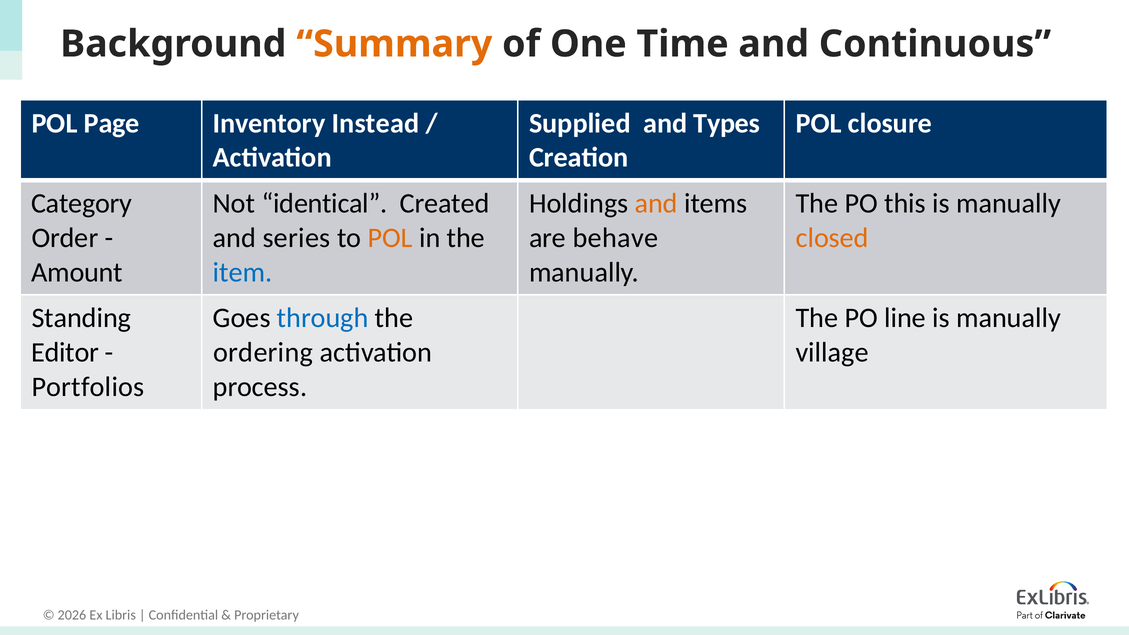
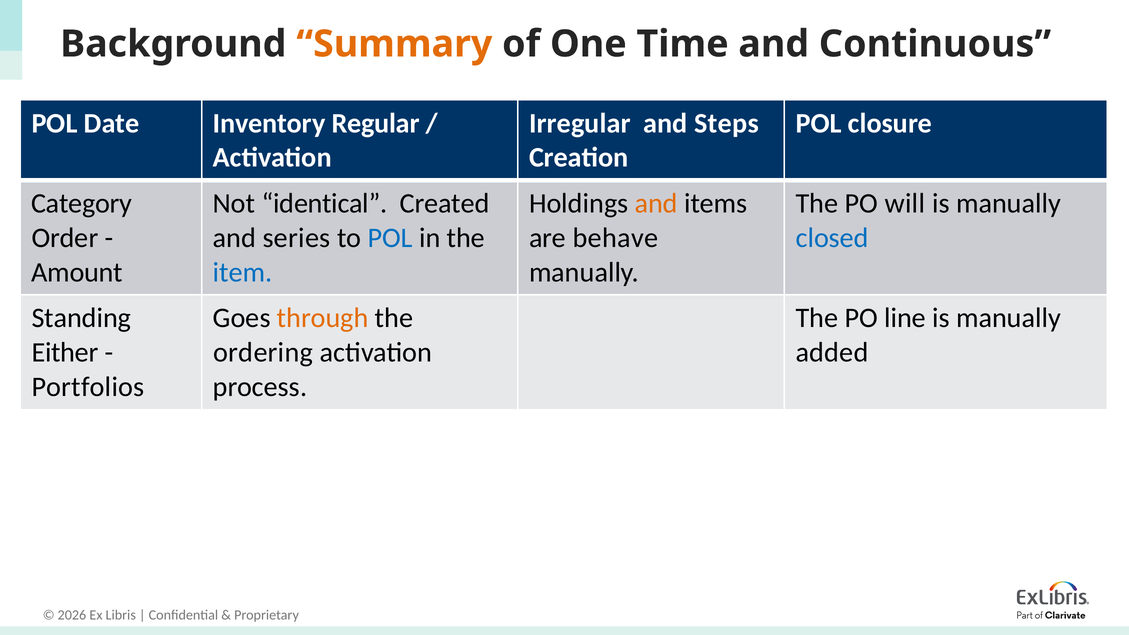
Page: Page -> Date (112, 123)
Instead: Instead -> Regular (376, 123)
Supplied: Supplied -> Irregular (580, 123)
Types: Types -> Steps (726, 123)
this: this -> will (905, 203)
POL colour: orange -> blue (390, 238)
closed colour: orange -> blue (832, 238)
through colour: blue -> orange (323, 318)
Editor: Editor -> Either (65, 353)
village: village -> added (832, 353)
